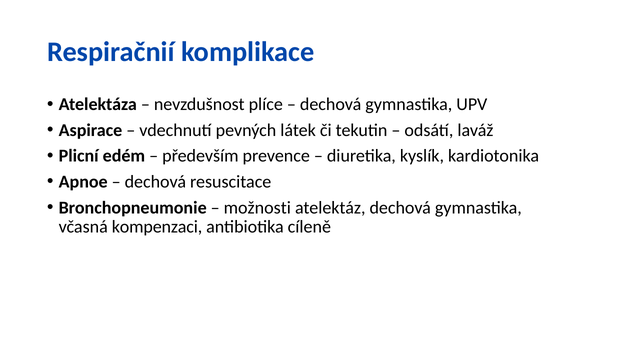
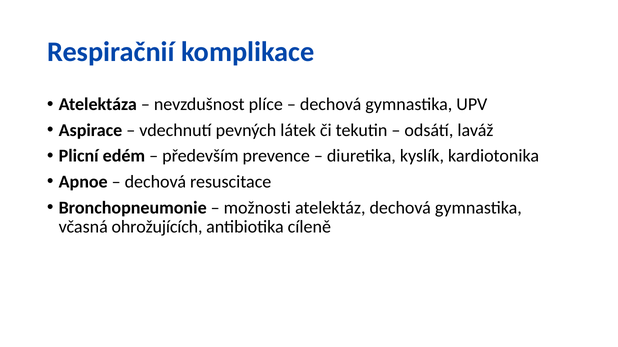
kompenzaci: kompenzaci -> ohrožujících (157, 227)
